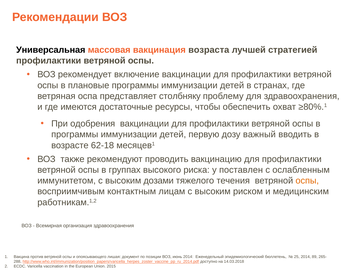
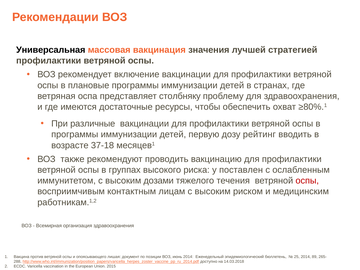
возраста: возраста -> значения (209, 50)
одобрения: одобрения -> различные (93, 124)
важный: важный -> рейтинг (259, 135)
62-18: 62-18 -> 37-18 (102, 145)
оспы colour: orange -> red (307, 181)
